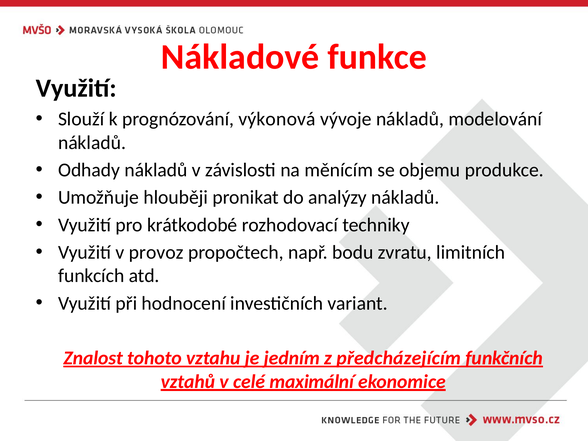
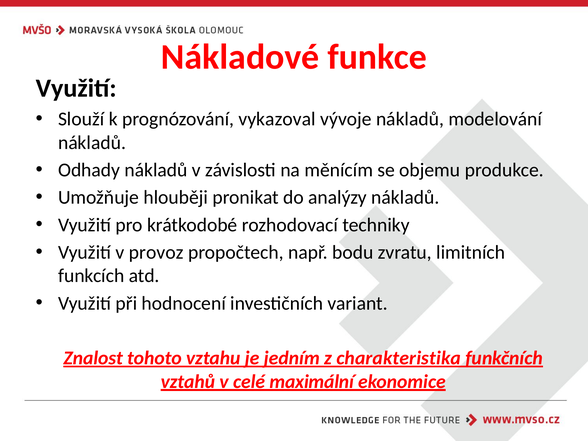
výkonová: výkonová -> vykazoval (277, 119)
předcházejícím: předcházejícím -> charakteristika (399, 358)
